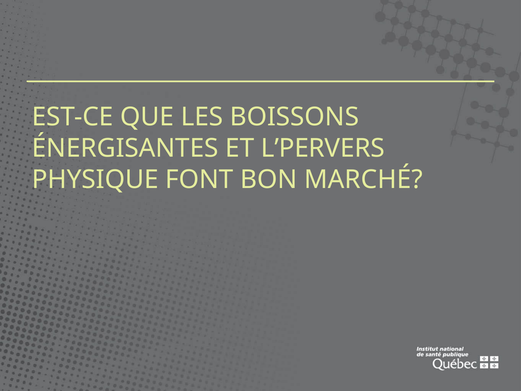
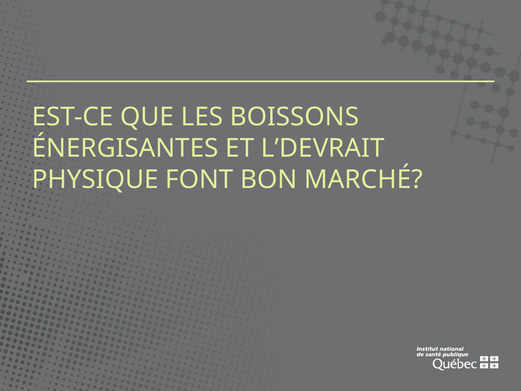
L’PERVERS: L’PERVERS -> L’DEVRAIT (323, 148)
